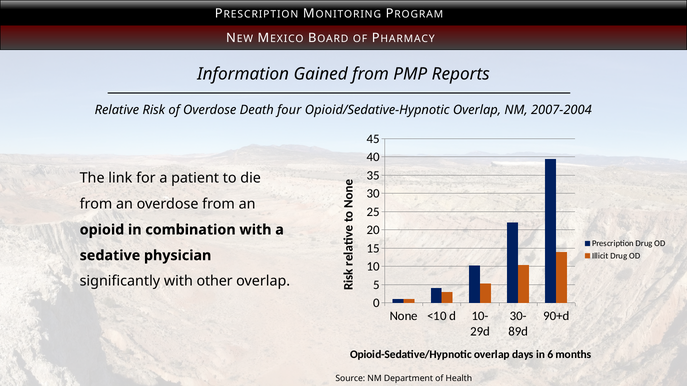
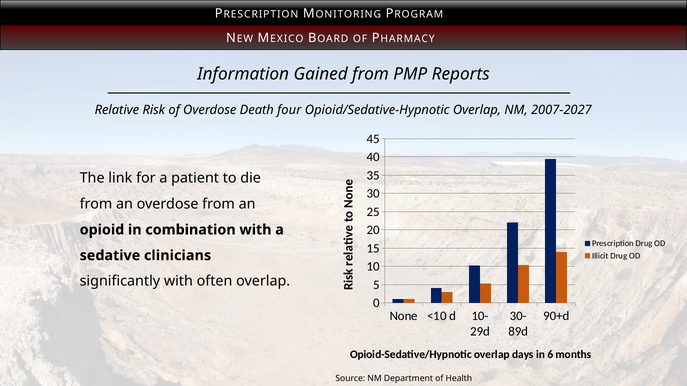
2007-2004: 2007-2004 -> 2007-2027 (561, 110)
physician: physician -> clinicians (178, 256)
other: other -> often (215, 282)
